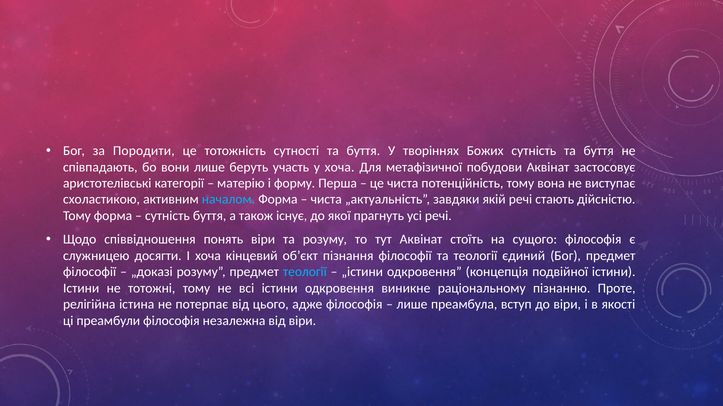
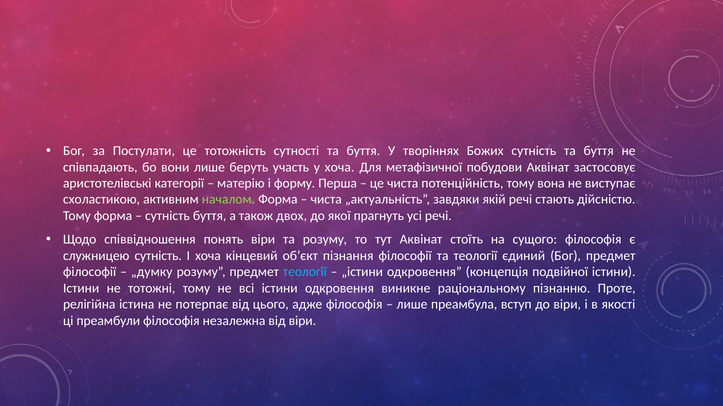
Породити: Породити -> Постулати (144, 151)
началом colour: light blue -> light green (228, 200)
існує: існує -> двох (292, 216)
служницею досягти: досягти -> сутність (158, 256)
„доказі: „доказі -> „думку (152, 272)
